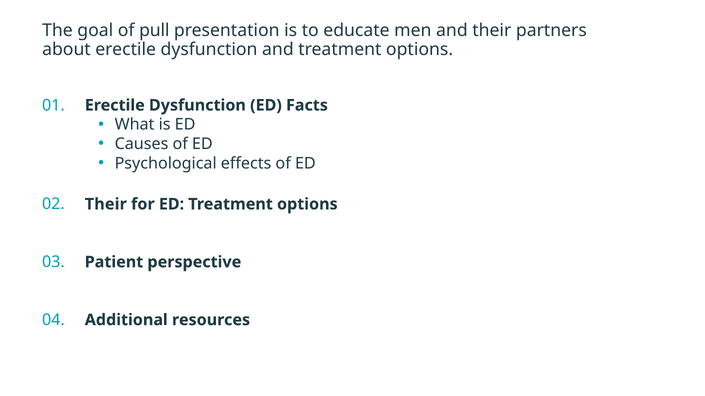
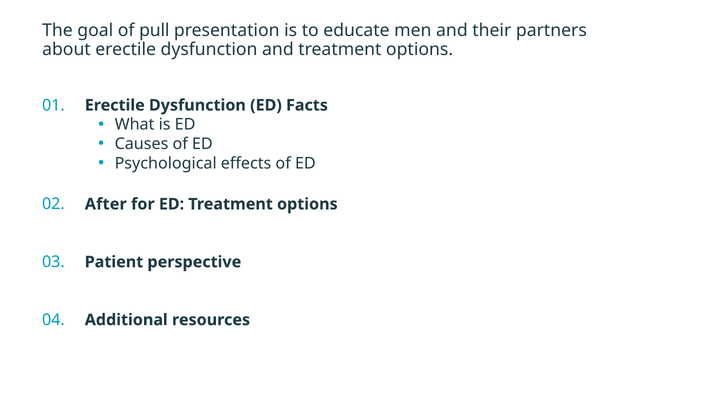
02 Their: Their -> After (106, 204)
